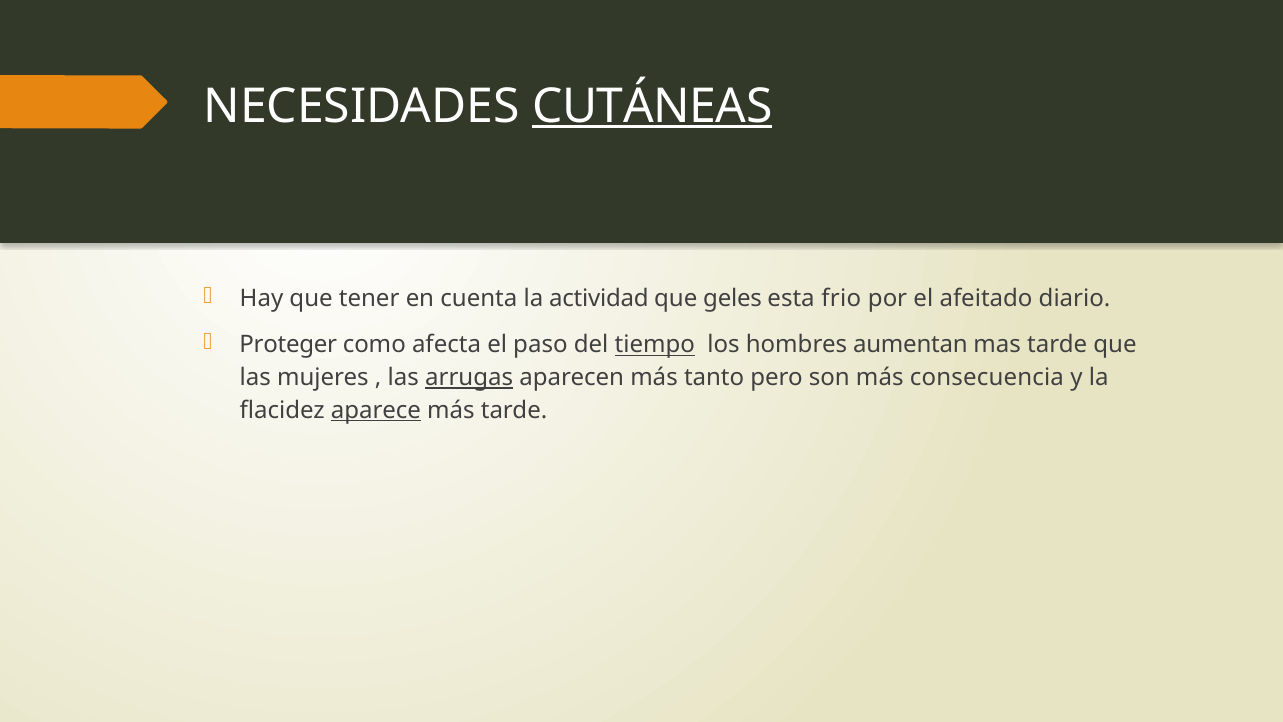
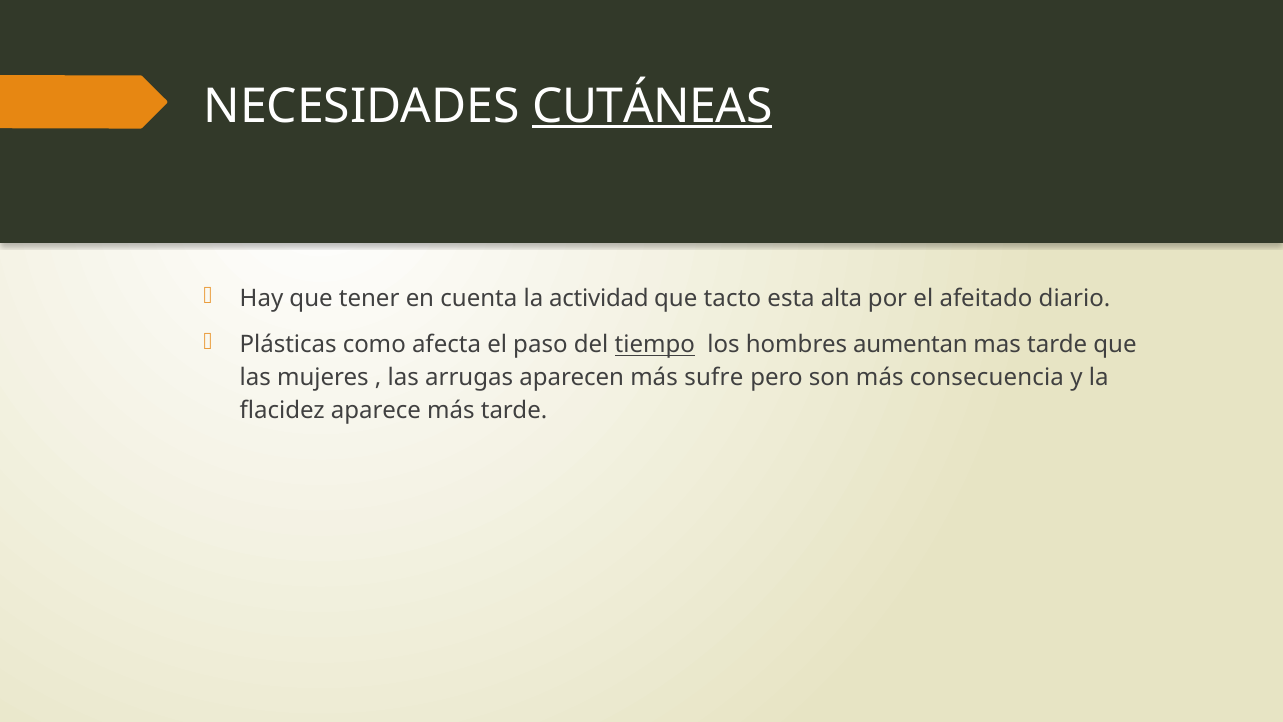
geles: geles -> tacto (732, 299)
frio: frio -> alta (841, 299)
Proteger: Proteger -> Plásticas (288, 345)
arrugas underline: present -> none (469, 377)
tanto: tanto -> sufre (714, 377)
aparece underline: present -> none (376, 410)
